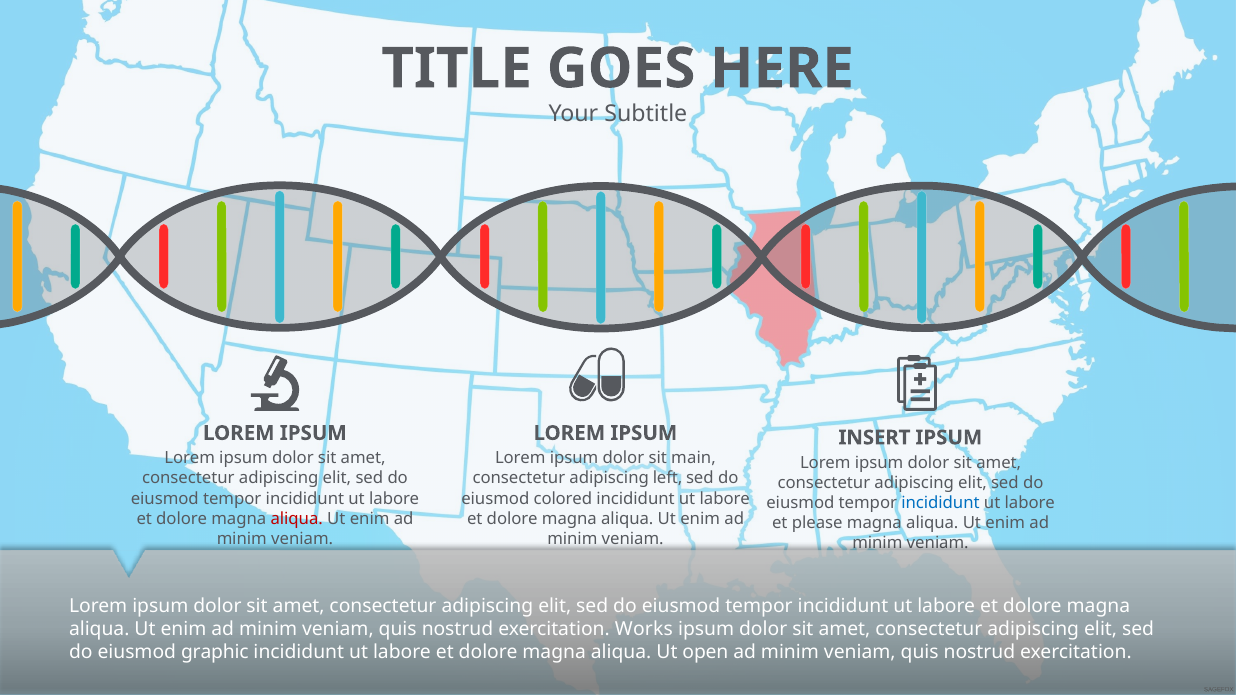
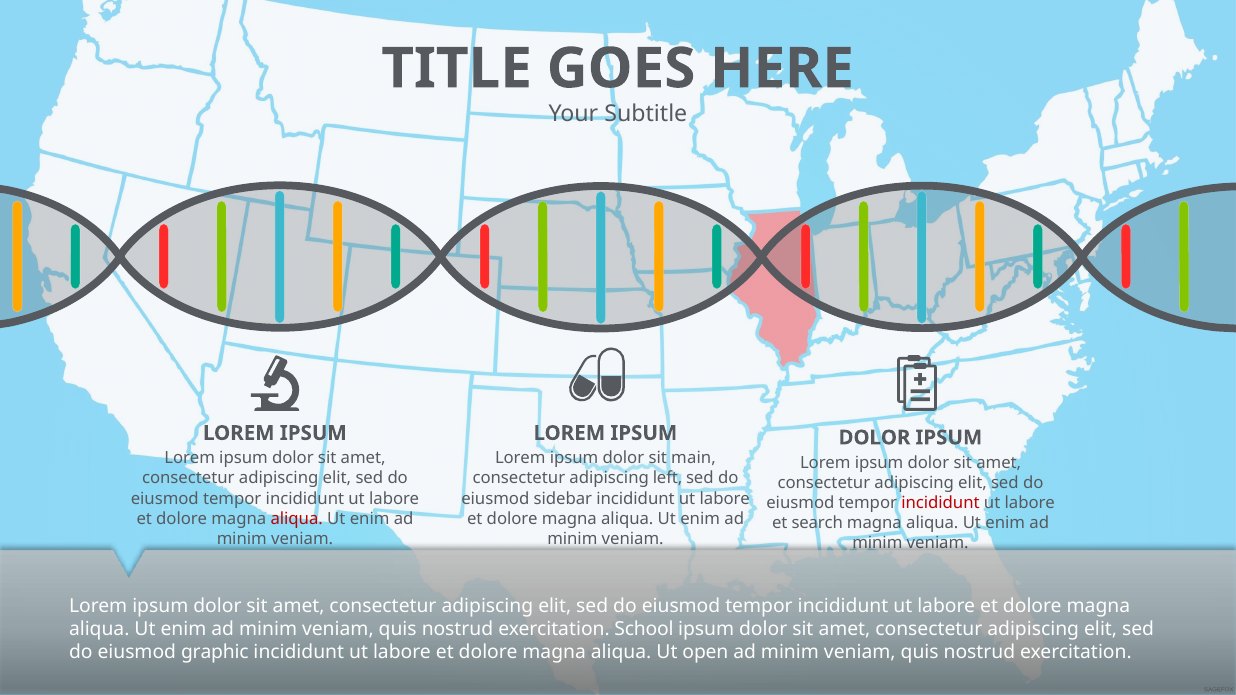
INSERT: INSERT -> DOLOR (874, 438)
colored: colored -> sidebar (563, 499)
incididunt colour: blue -> red (940, 503)
please: please -> search (817, 523)
Works: Works -> School (644, 629)
